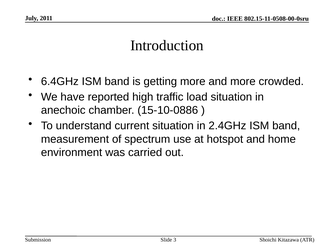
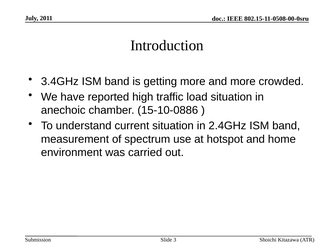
6.4GHz: 6.4GHz -> 3.4GHz (60, 82)
